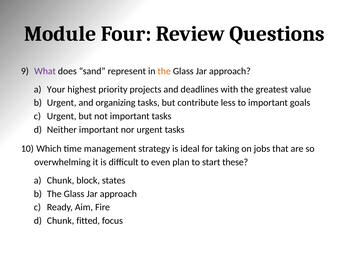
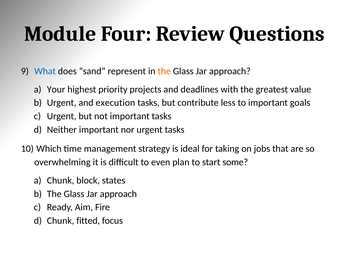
What colour: purple -> blue (45, 71)
organizing: organizing -> execution (115, 103)
these: these -> some (235, 162)
